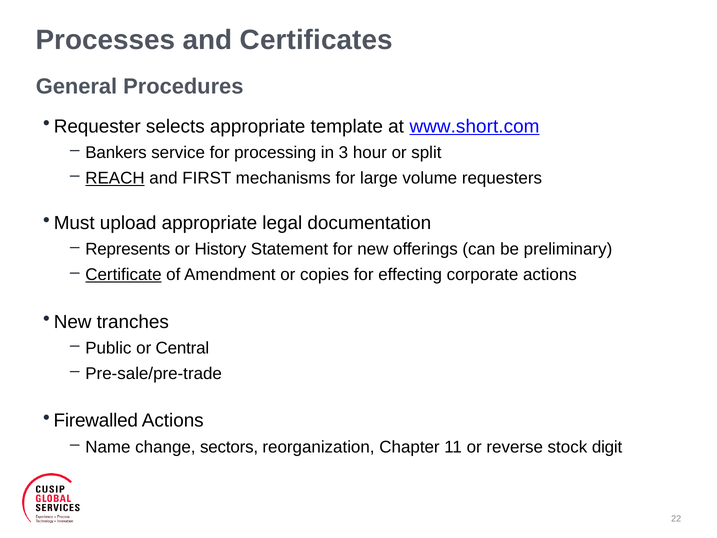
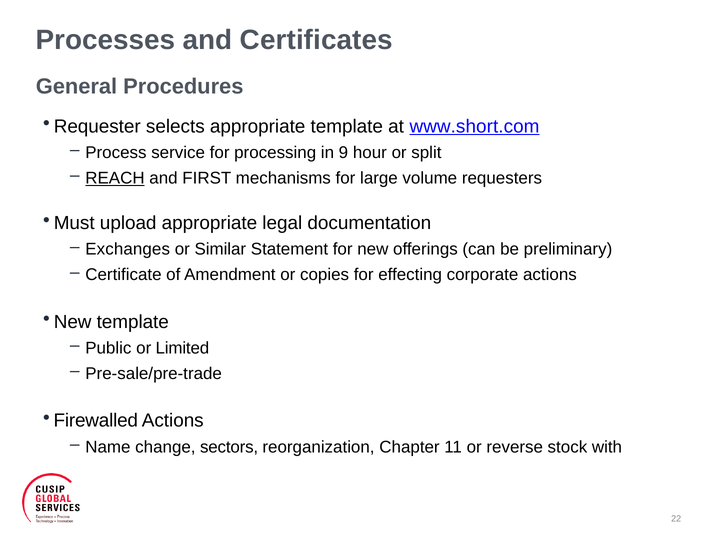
Bankers: Bankers -> Process (116, 152)
3: 3 -> 9 (343, 152)
Represents: Represents -> Exchanges (128, 249)
History: History -> Similar (220, 249)
Certificate underline: present -> none (123, 275)
New tranches: tranches -> template (133, 322)
Central: Central -> Limited (182, 348)
digit: digit -> with (607, 447)
